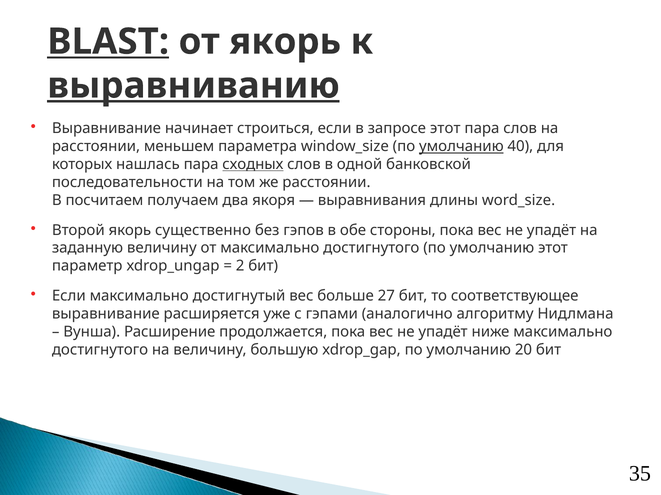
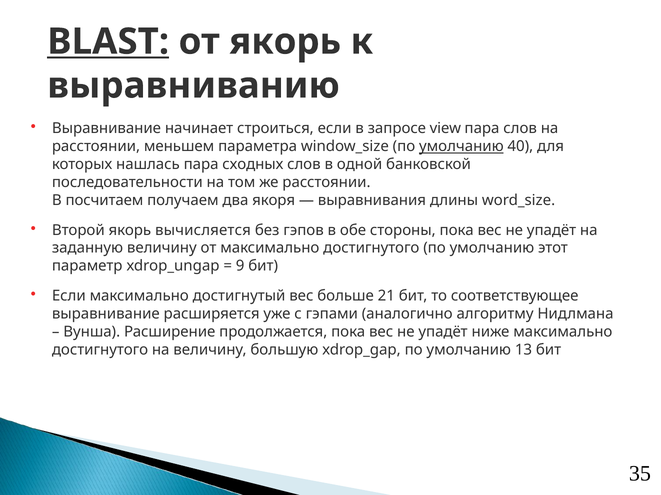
выравниванию underline: present -> none (193, 86)
запросе этот: этот -> view (445, 129)
сходных underline: present -> none (253, 165)
существенно: существенно -> вычисляется (203, 230)
2: 2 -> 9 (240, 266)
27: 27 -> 21 (386, 296)
20: 20 -> 13 (524, 350)
